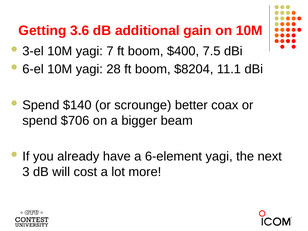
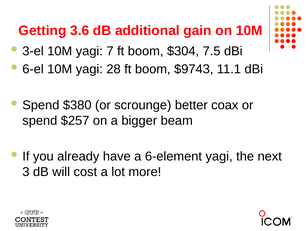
$400: $400 -> $304 (183, 51)
$8204: $8204 -> $9743 (194, 69)
$140: $140 -> $380 (77, 105)
$706: $706 -> $257 (75, 121)
